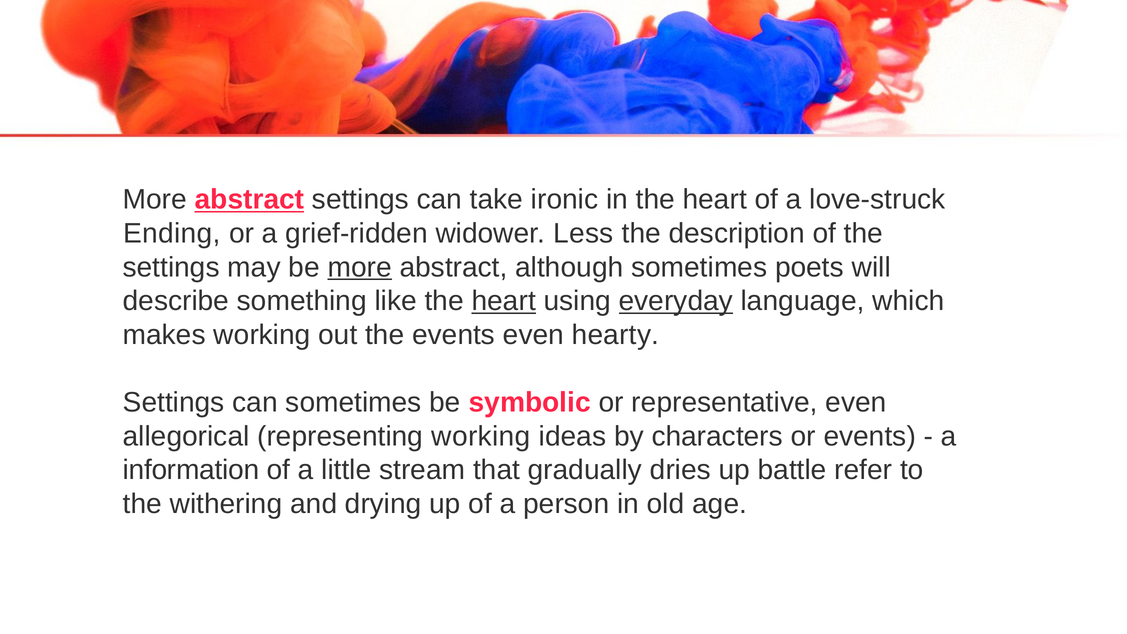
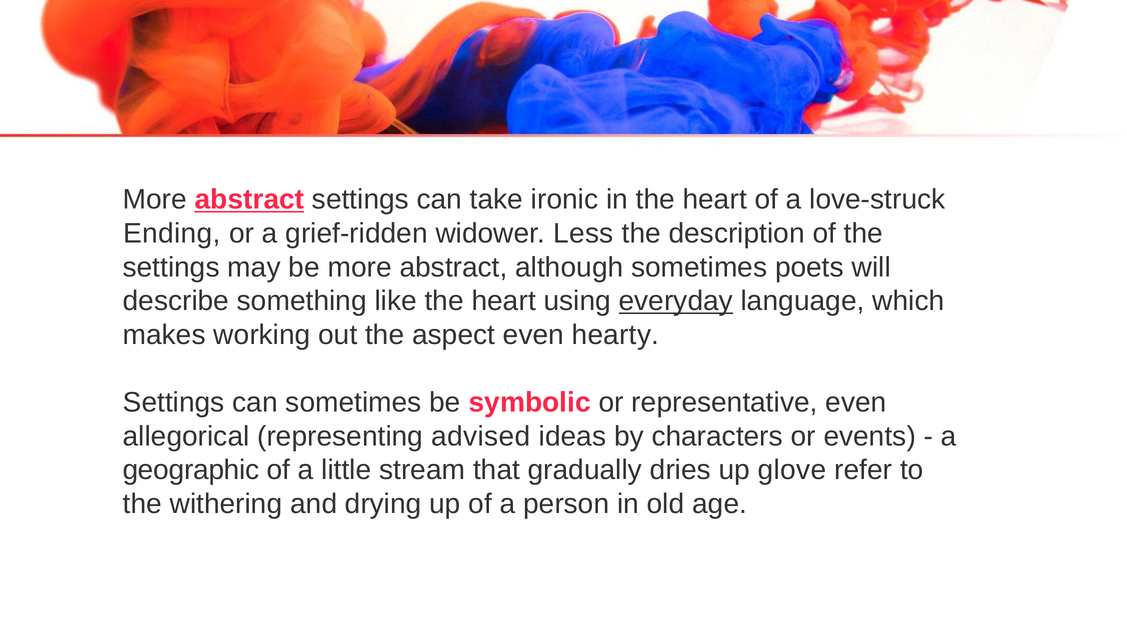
more underline: present -> none (360, 267)
heart underline: present -> none (504, 301)
the events: events -> aspect (454, 335)
representing working: working -> advised (481, 436)
information: information -> geographic (191, 470)
battle: battle -> glove (792, 470)
